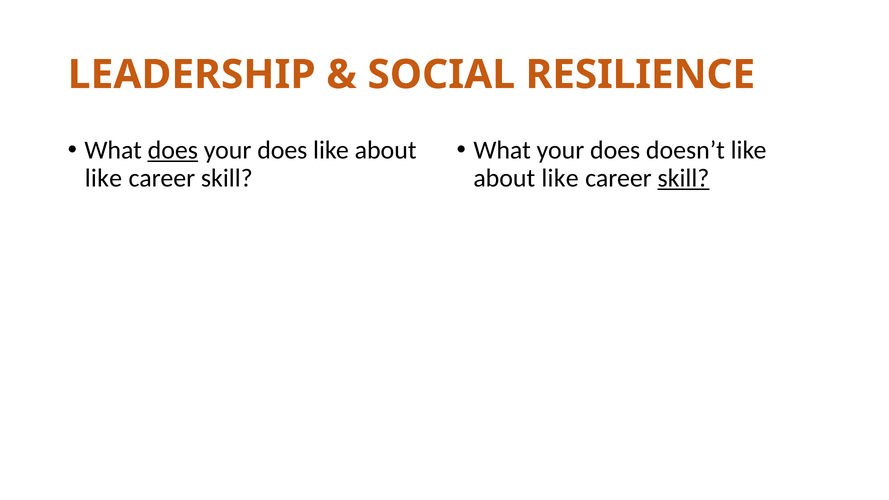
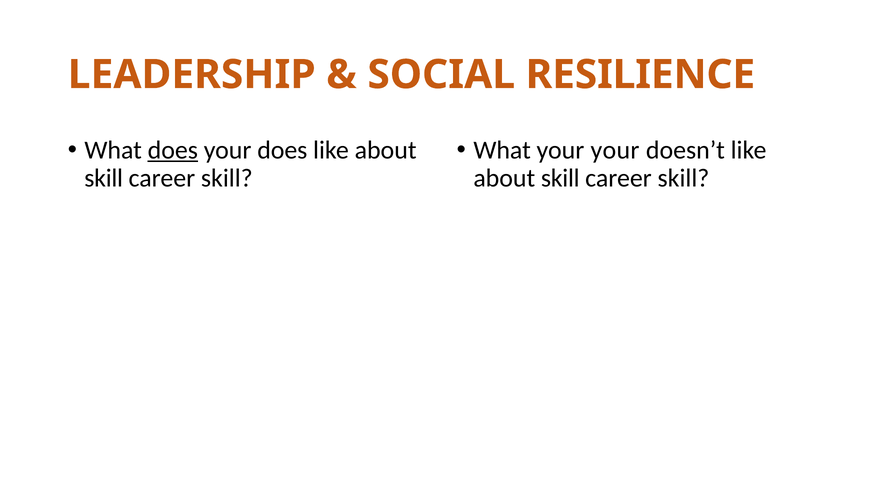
What your does: does -> your (615, 150)
like: like -> skill (104, 178)
like: like -> skill (560, 178)
skill underline: present -> none (683, 178)
